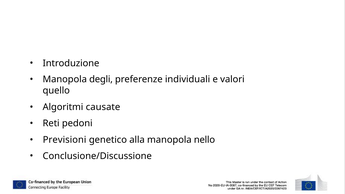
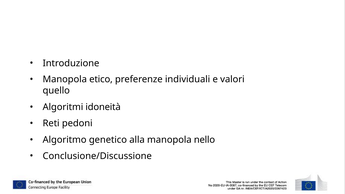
degli: degli -> etico (101, 79)
causate: causate -> idoneità (103, 107)
Previsioni: Previsioni -> Algoritmo (65, 140)
